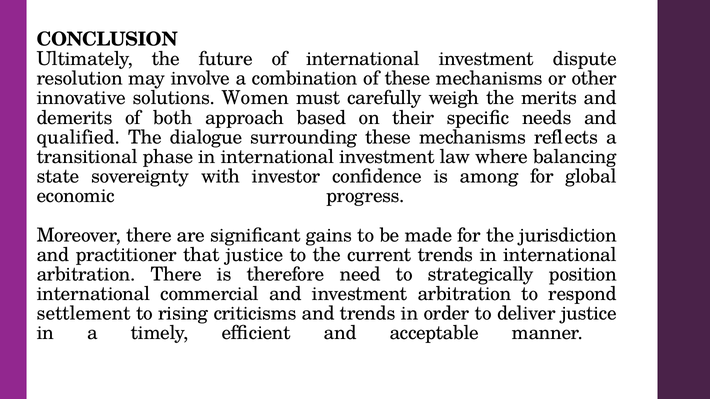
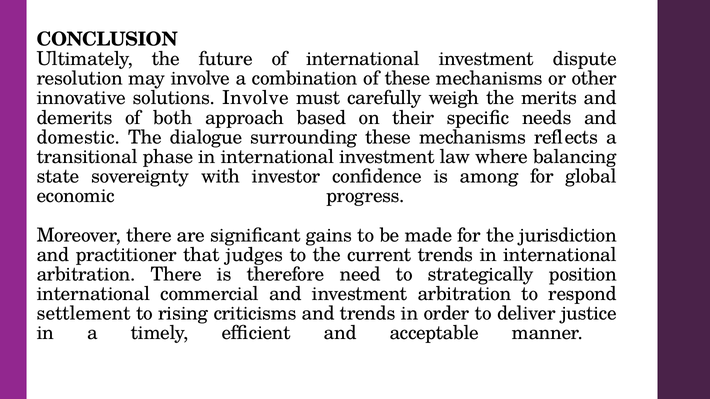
solutions Women: Women -> Involve (256, 98)
qualified: qualified -> domestic (79, 137)
that justice: justice -> judges (255, 255)
